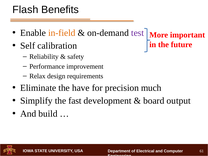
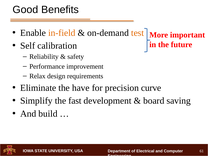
Flash: Flash -> Good (25, 10)
test colour: purple -> orange (138, 33)
much: much -> curve (151, 88)
output: output -> saving (179, 101)
